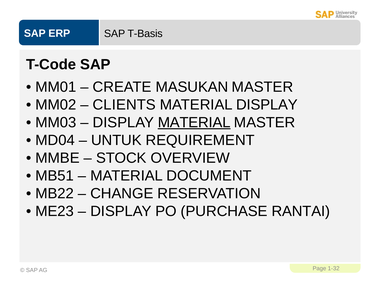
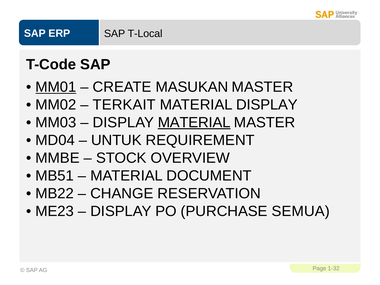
T-Basis: T-Basis -> T-Local (145, 34)
MM01 underline: none -> present (56, 87)
CLIENTS: CLIENTS -> TERKAIT (124, 105)
RANTAI: RANTAI -> SEMUA (301, 211)
